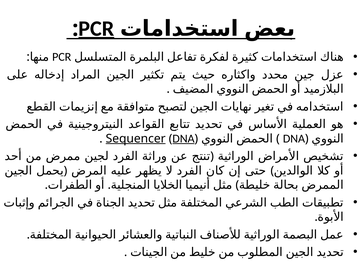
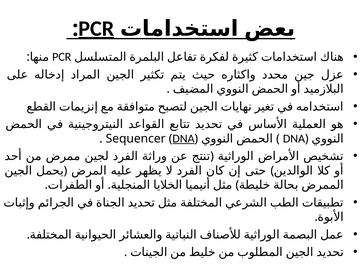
Sequencer underline: present -> none (136, 139)
